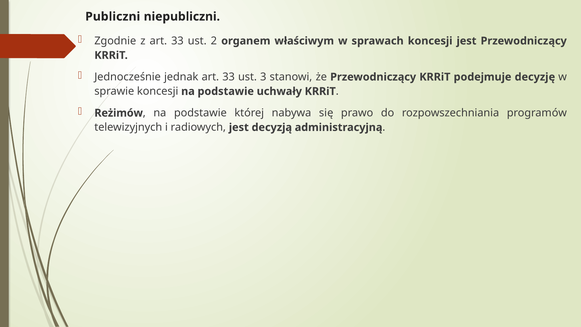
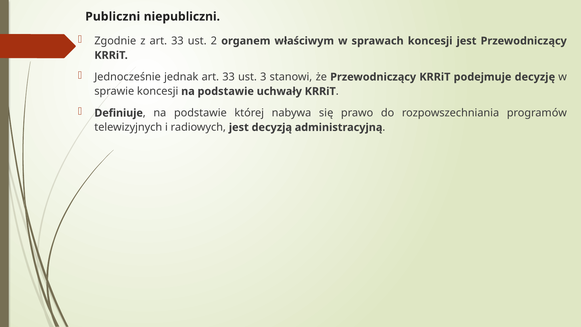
Reżimów: Reżimów -> Definiuje (119, 113)
